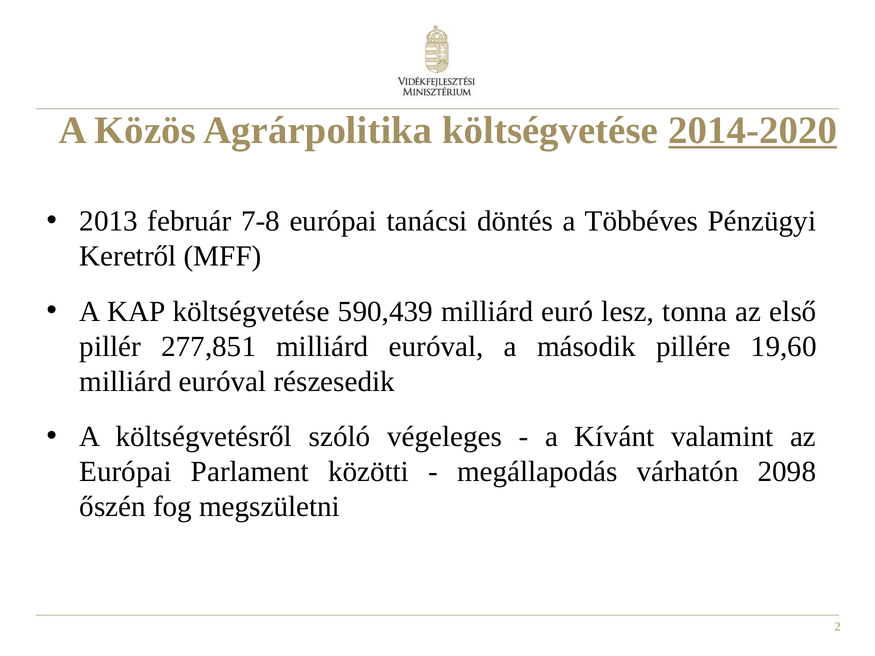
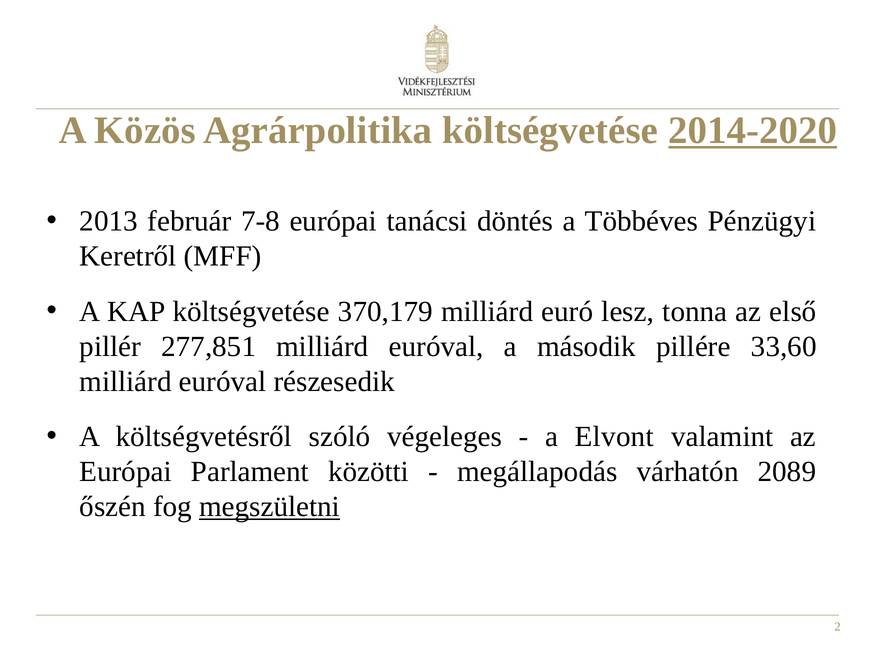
590,439: 590,439 -> 370,179 (385, 312)
19,60: 19,60 -> 33,60 (784, 347)
Kívánt: Kívánt -> Elvont (614, 437)
2098: 2098 -> 2089 (787, 472)
megszületni underline: none -> present (270, 507)
